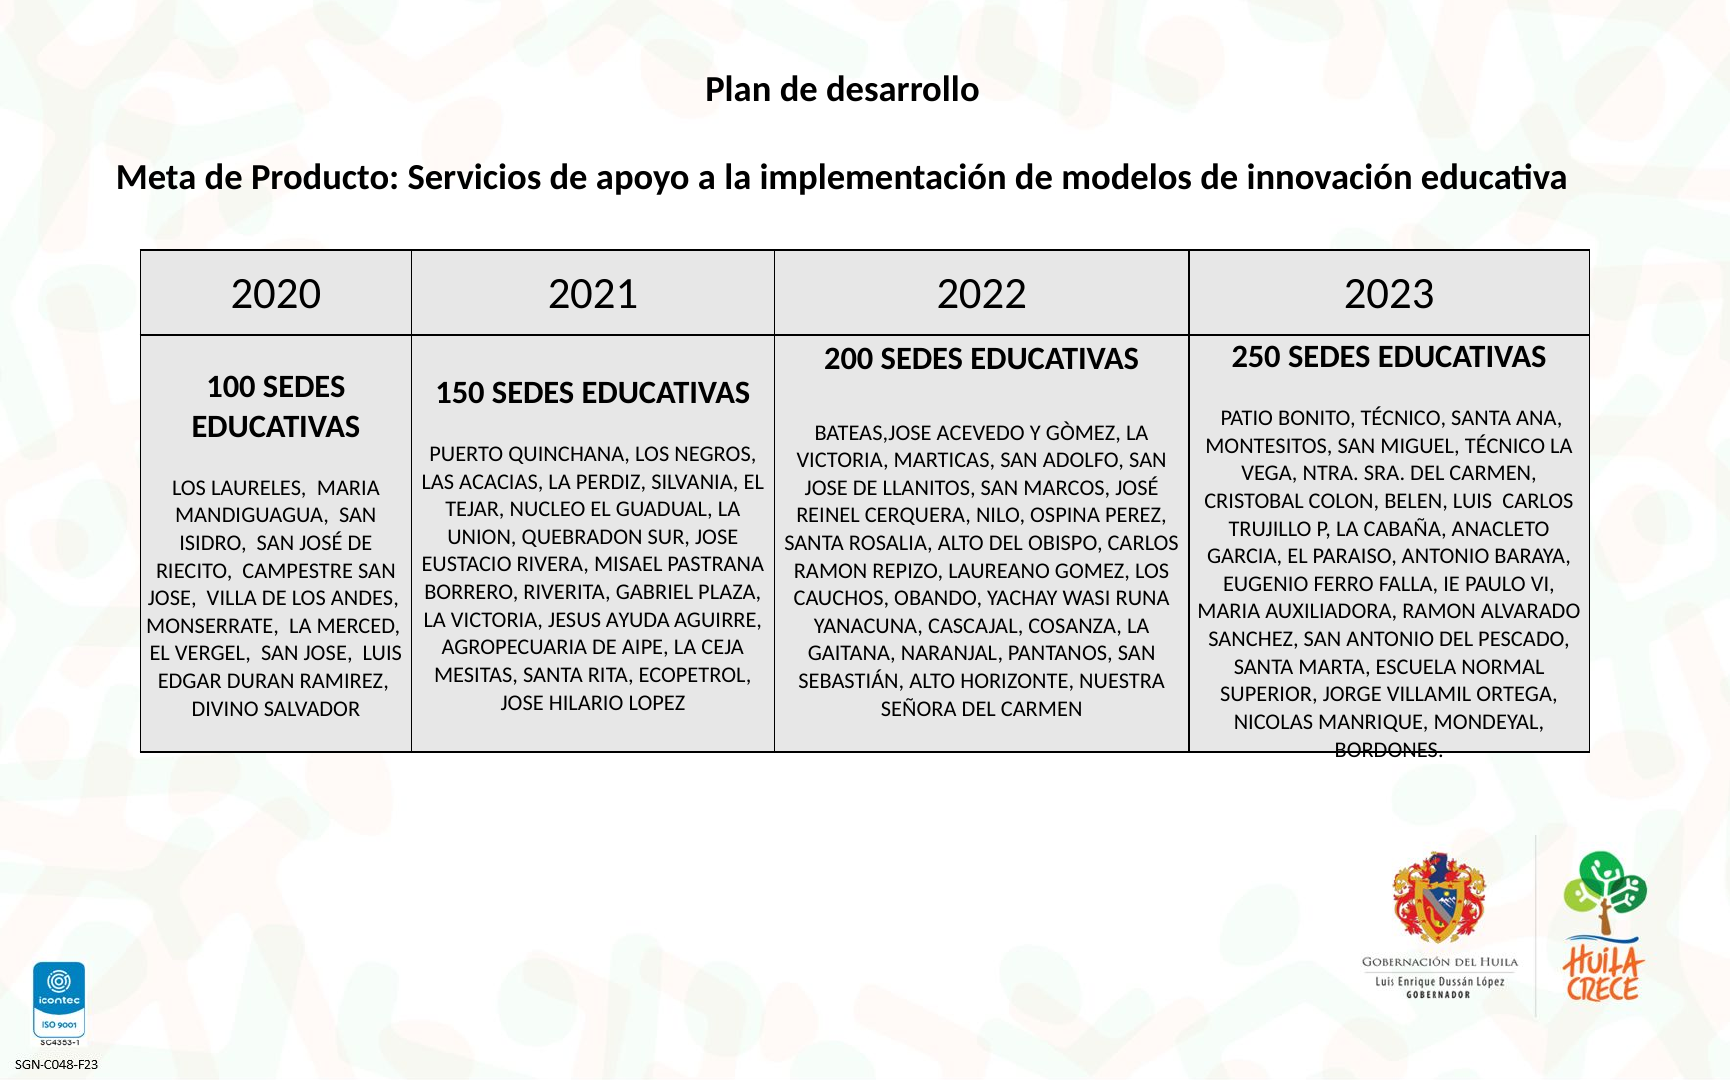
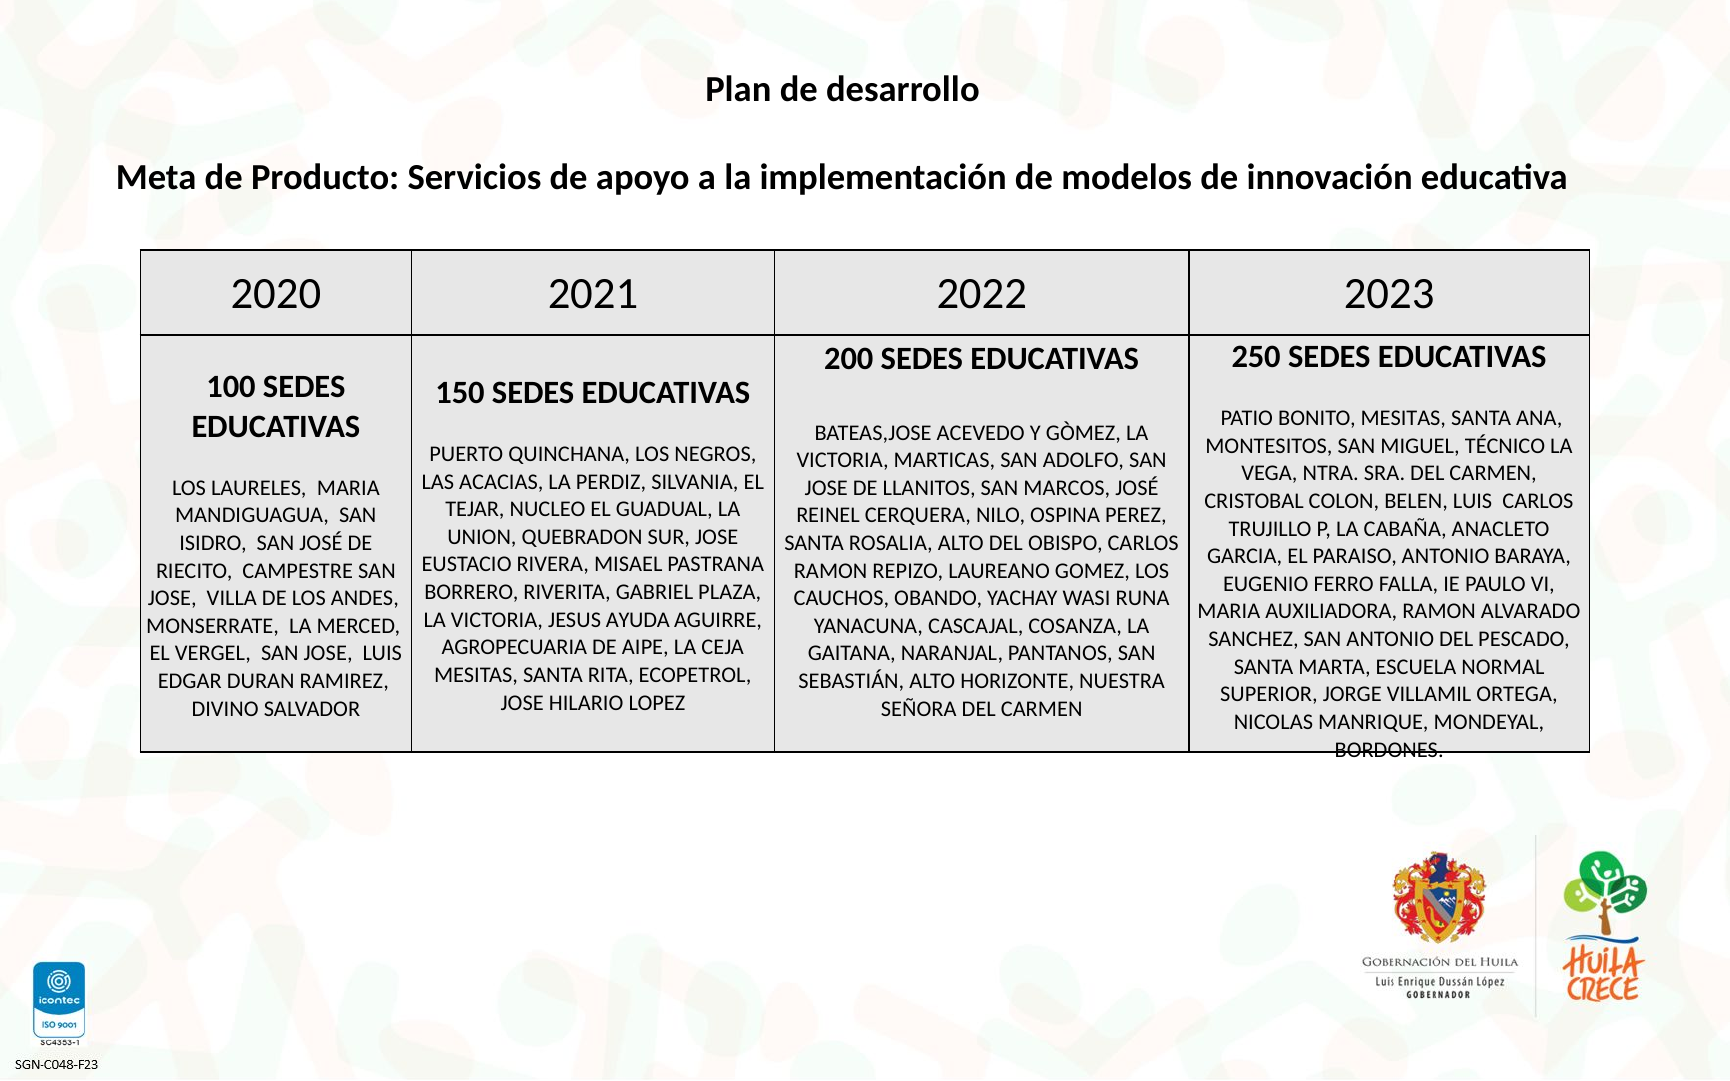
BONITO TÉCNICO: TÉCNICO -> MESITAS (1403, 418)
